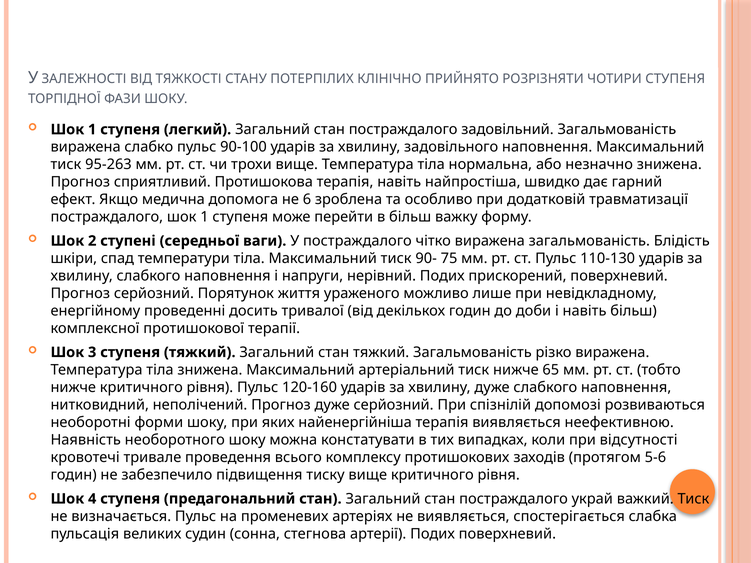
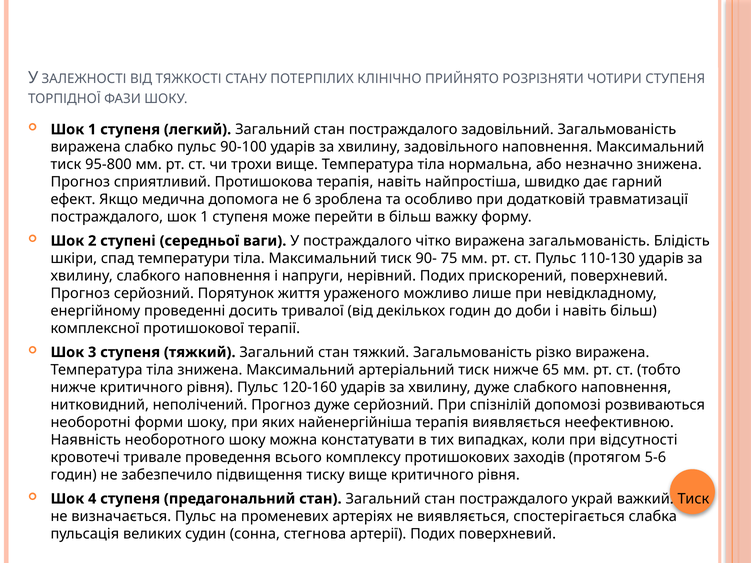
95-263: 95-263 -> 95-800 (108, 165)
